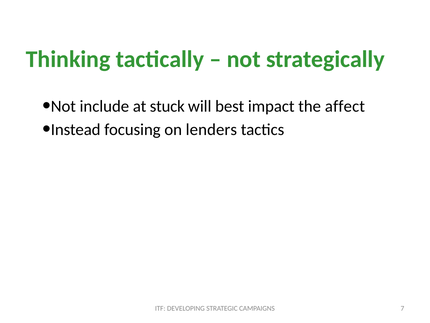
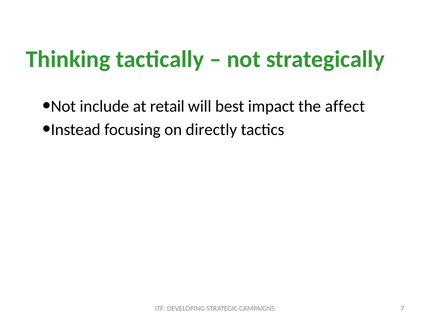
stuck: stuck -> retail (167, 106)
lenders: lenders -> directly (211, 129)
